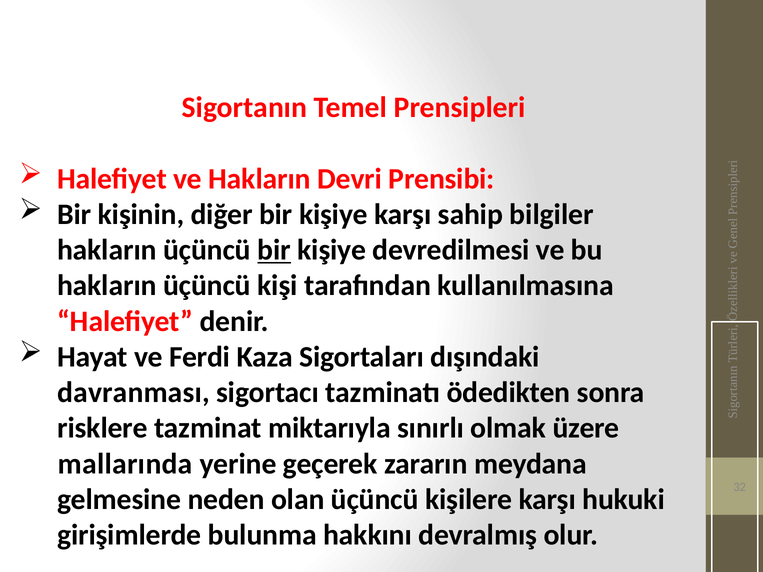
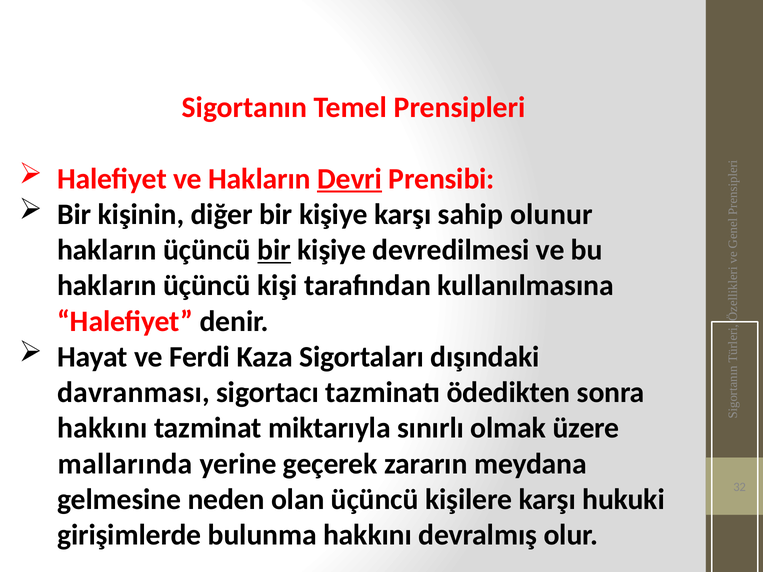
Devri underline: none -> present (350, 179)
bilgiler: bilgiler -> olunur (551, 214)
risklere: risklere -> hakkını (102, 428)
